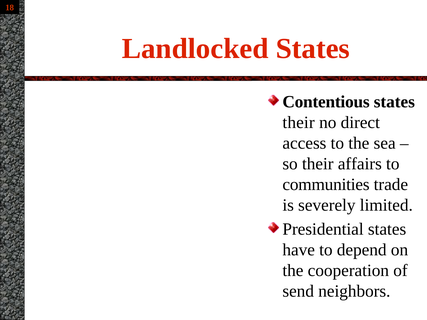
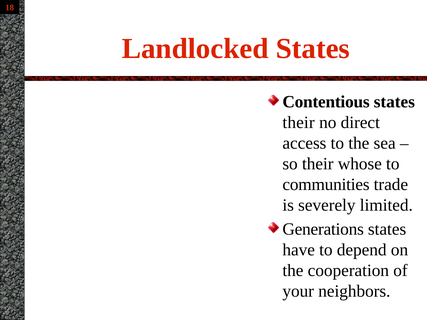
affairs: affairs -> whose (360, 164)
Presidential: Presidential -> Generations (323, 229)
send: send -> your (298, 291)
